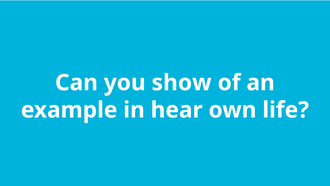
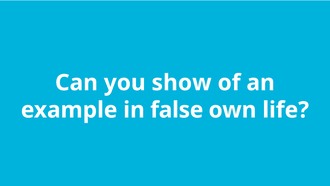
hear: hear -> false (177, 110)
